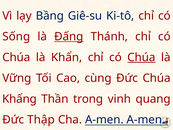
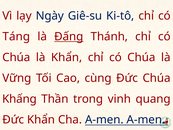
Bầng: Bầng -> Ngày (50, 16)
Sống: Sống -> Táng (16, 37)
Chúa underline: present -> none (141, 57)
Đức Thập: Thập -> Khẩn (41, 120)
